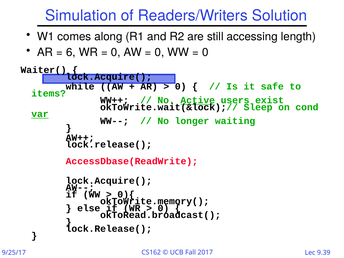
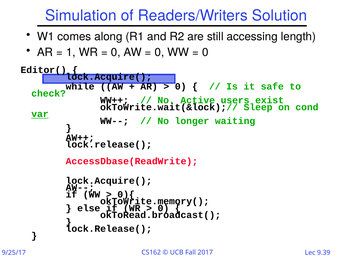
6: 6 -> 1 (71, 52)
Waiter(: Waiter( -> Editor( (44, 70)
items: items -> check (49, 93)
Active underline: present -> none (198, 100)
